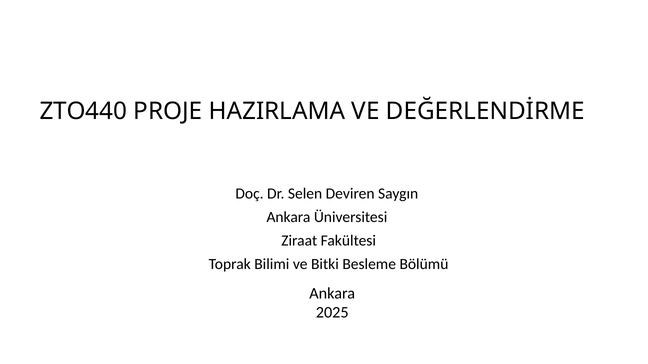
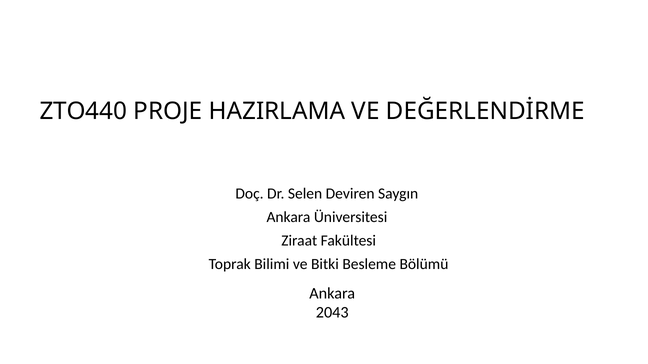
2025: 2025 -> 2043 (332, 313)
